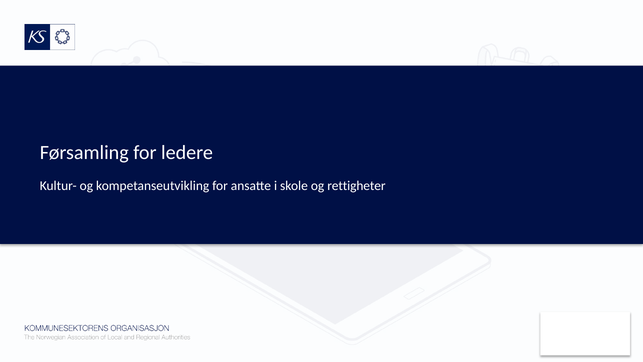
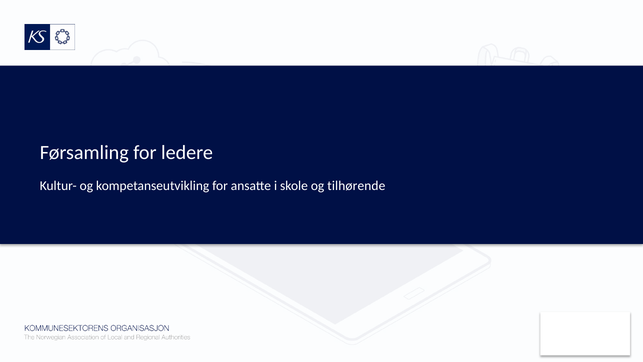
rettigheter: rettigheter -> tilhørende (356, 186)
